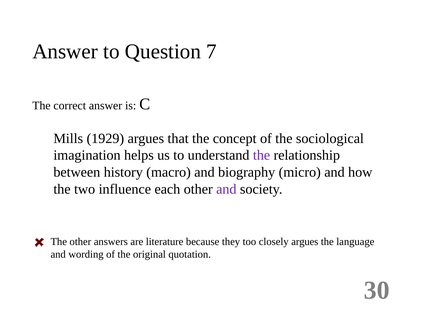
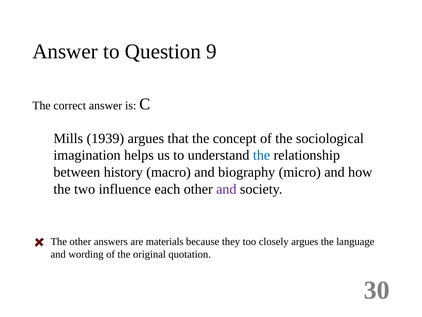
7: 7 -> 9 (212, 51)
1929: 1929 -> 1939 (105, 138)
the colour: purple -> blue (262, 155)
literature: literature -> materials (165, 241)
